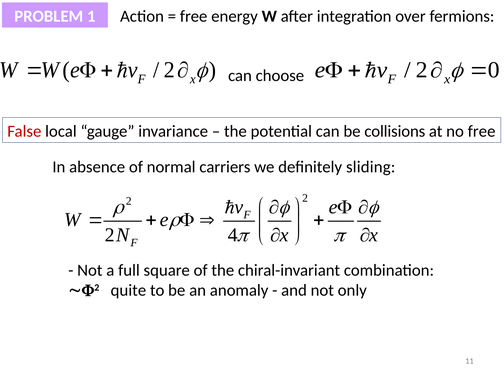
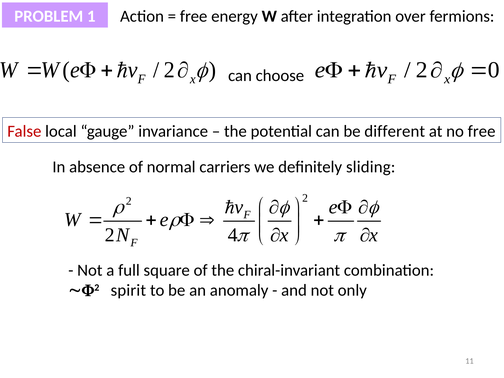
collisions: collisions -> different (395, 131)
quite: quite -> spirit (128, 290)
